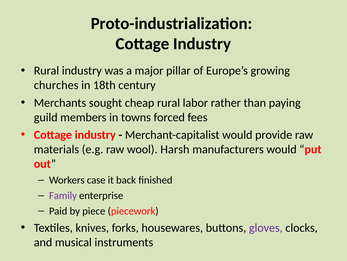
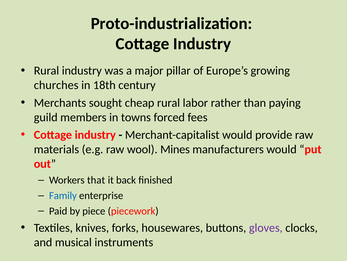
Harsh: Harsh -> Mines (175, 149)
case: case -> that (96, 180)
Family colour: purple -> blue (63, 195)
